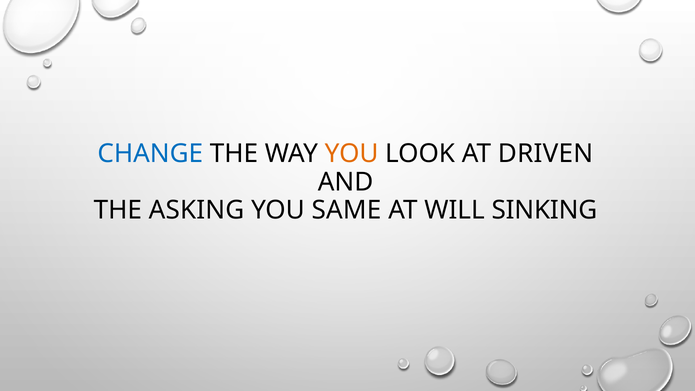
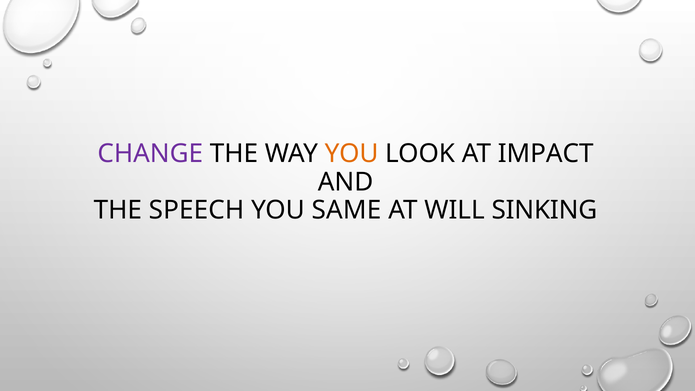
CHANGE colour: blue -> purple (150, 154)
DRIVEN: DRIVEN -> IMPACT (546, 154)
ASKING: ASKING -> SPEECH (197, 210)
